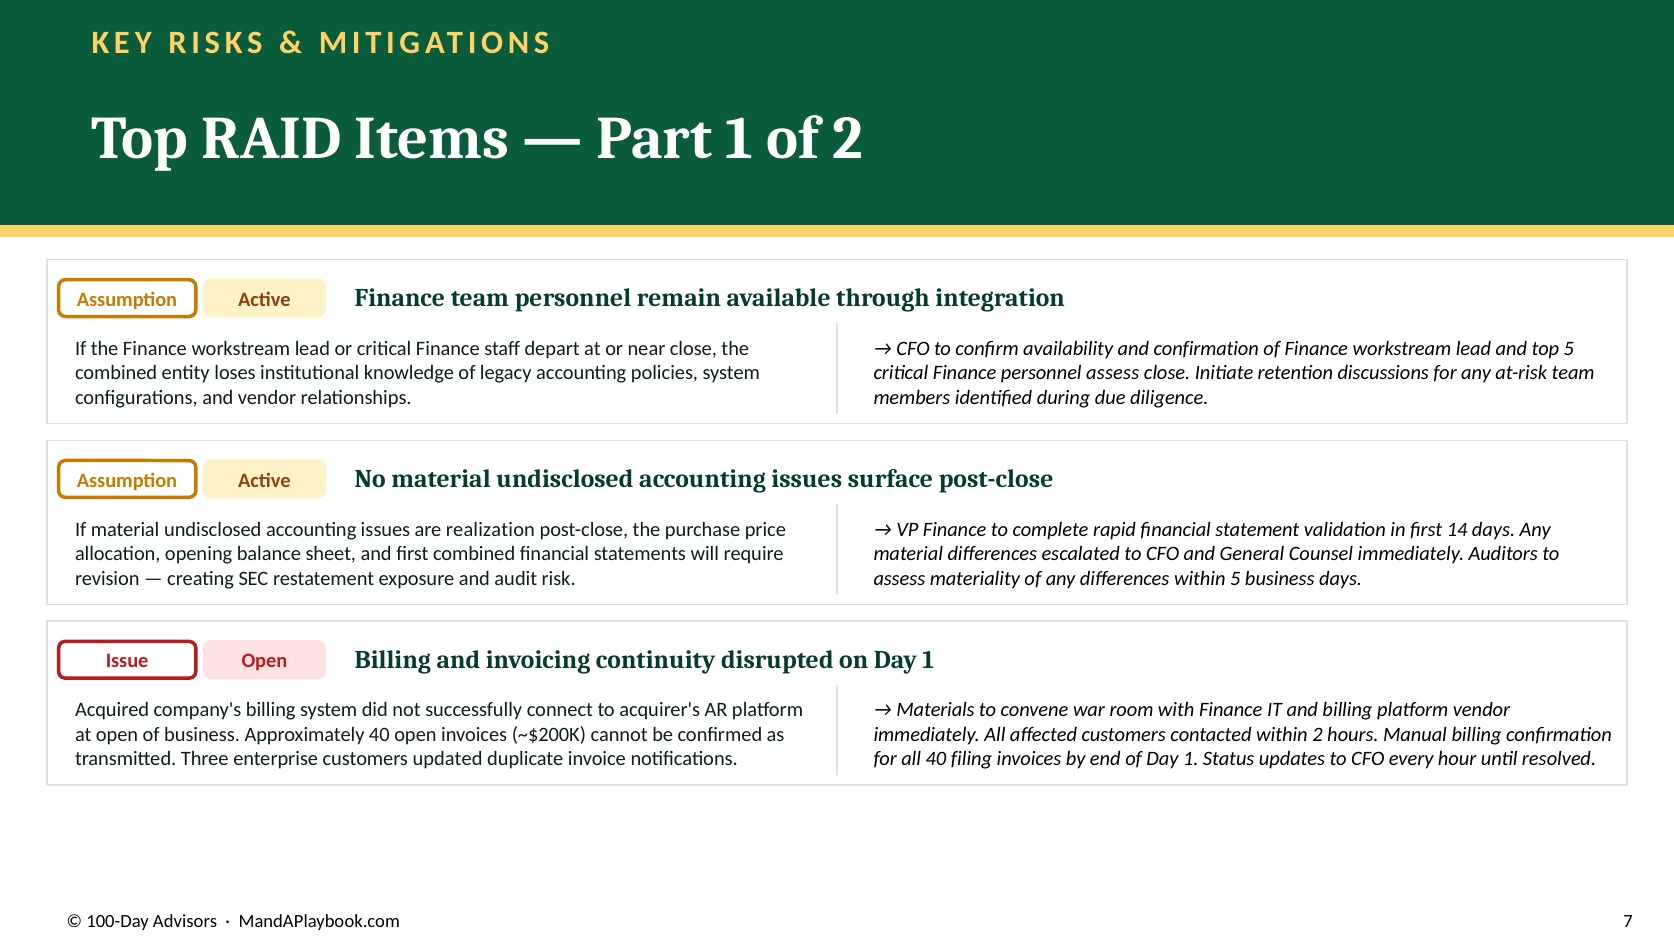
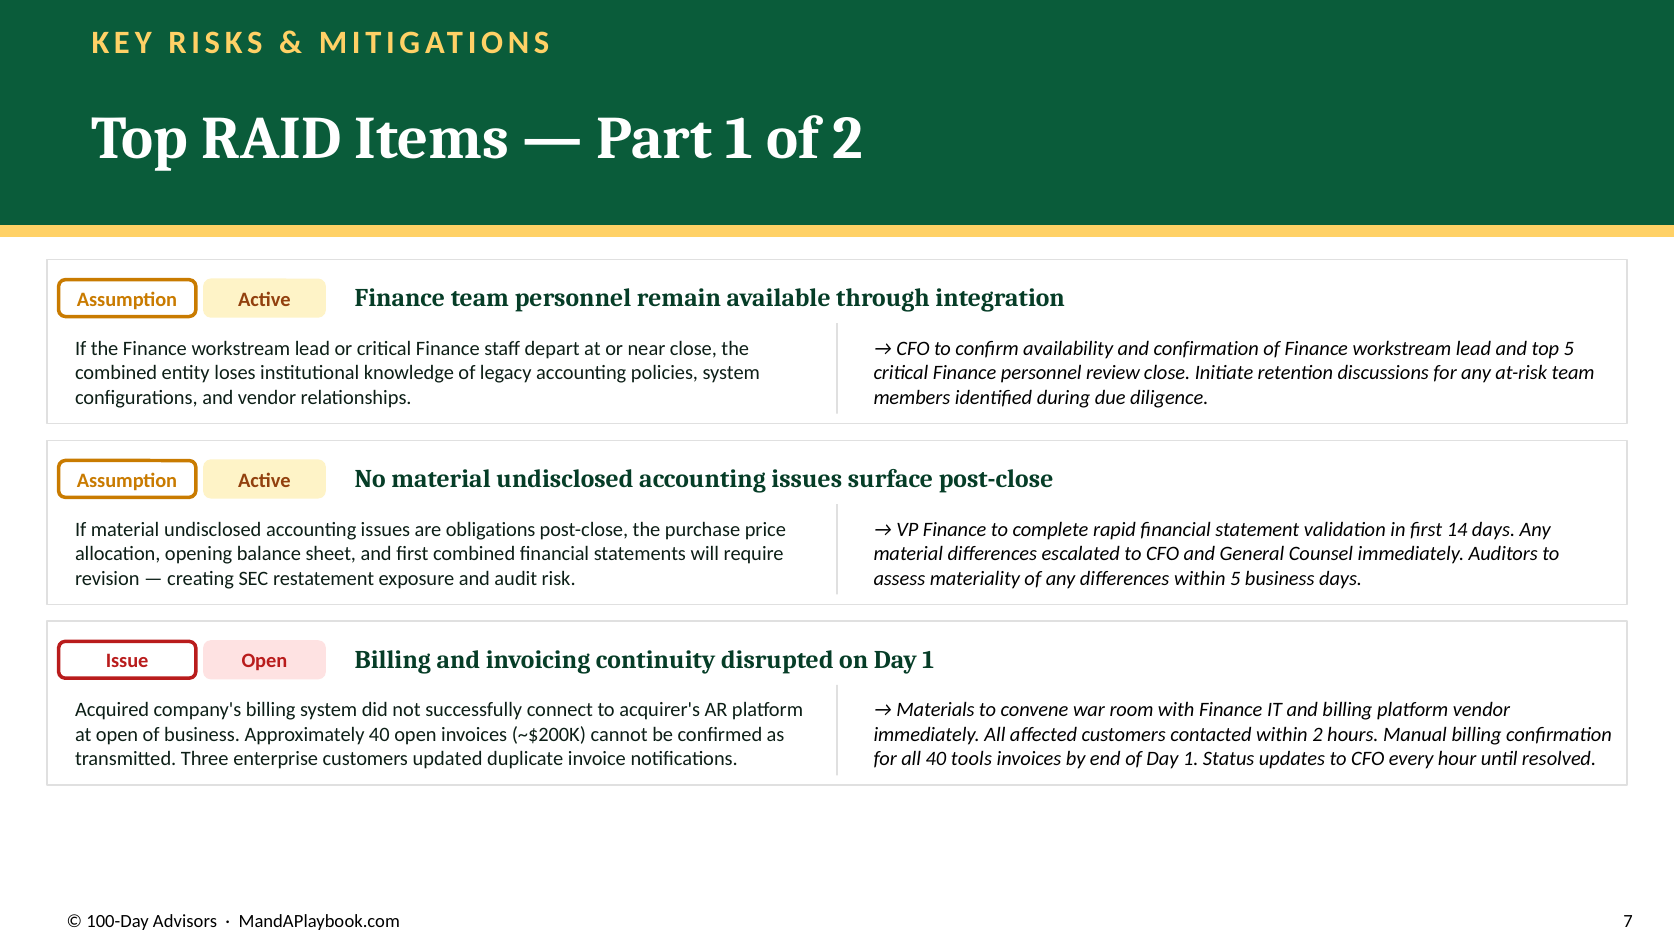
personnel assess: assess -> review (1113, 373)
realization: realization -> obligations (491, 529)
filing: filing -> tools (971, 759)
